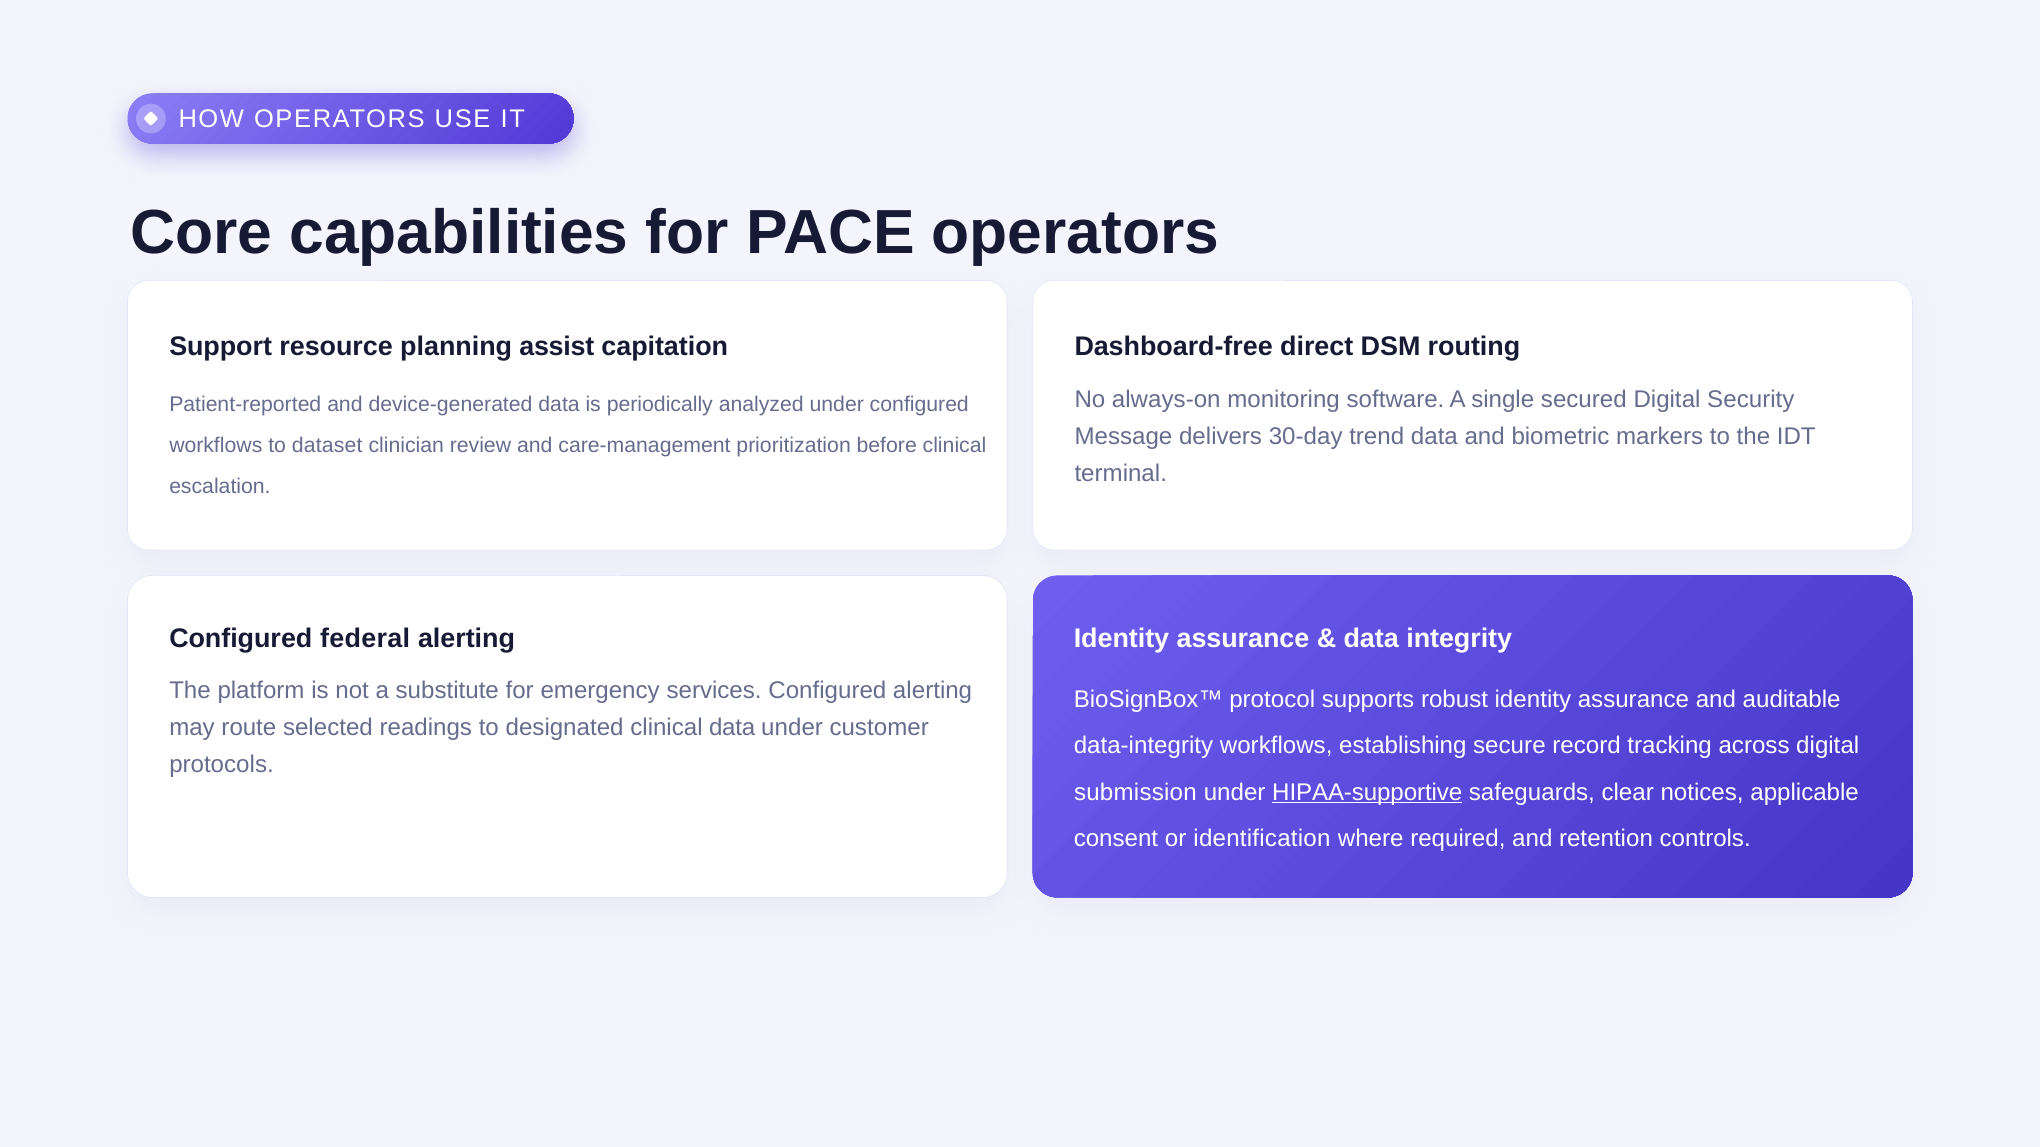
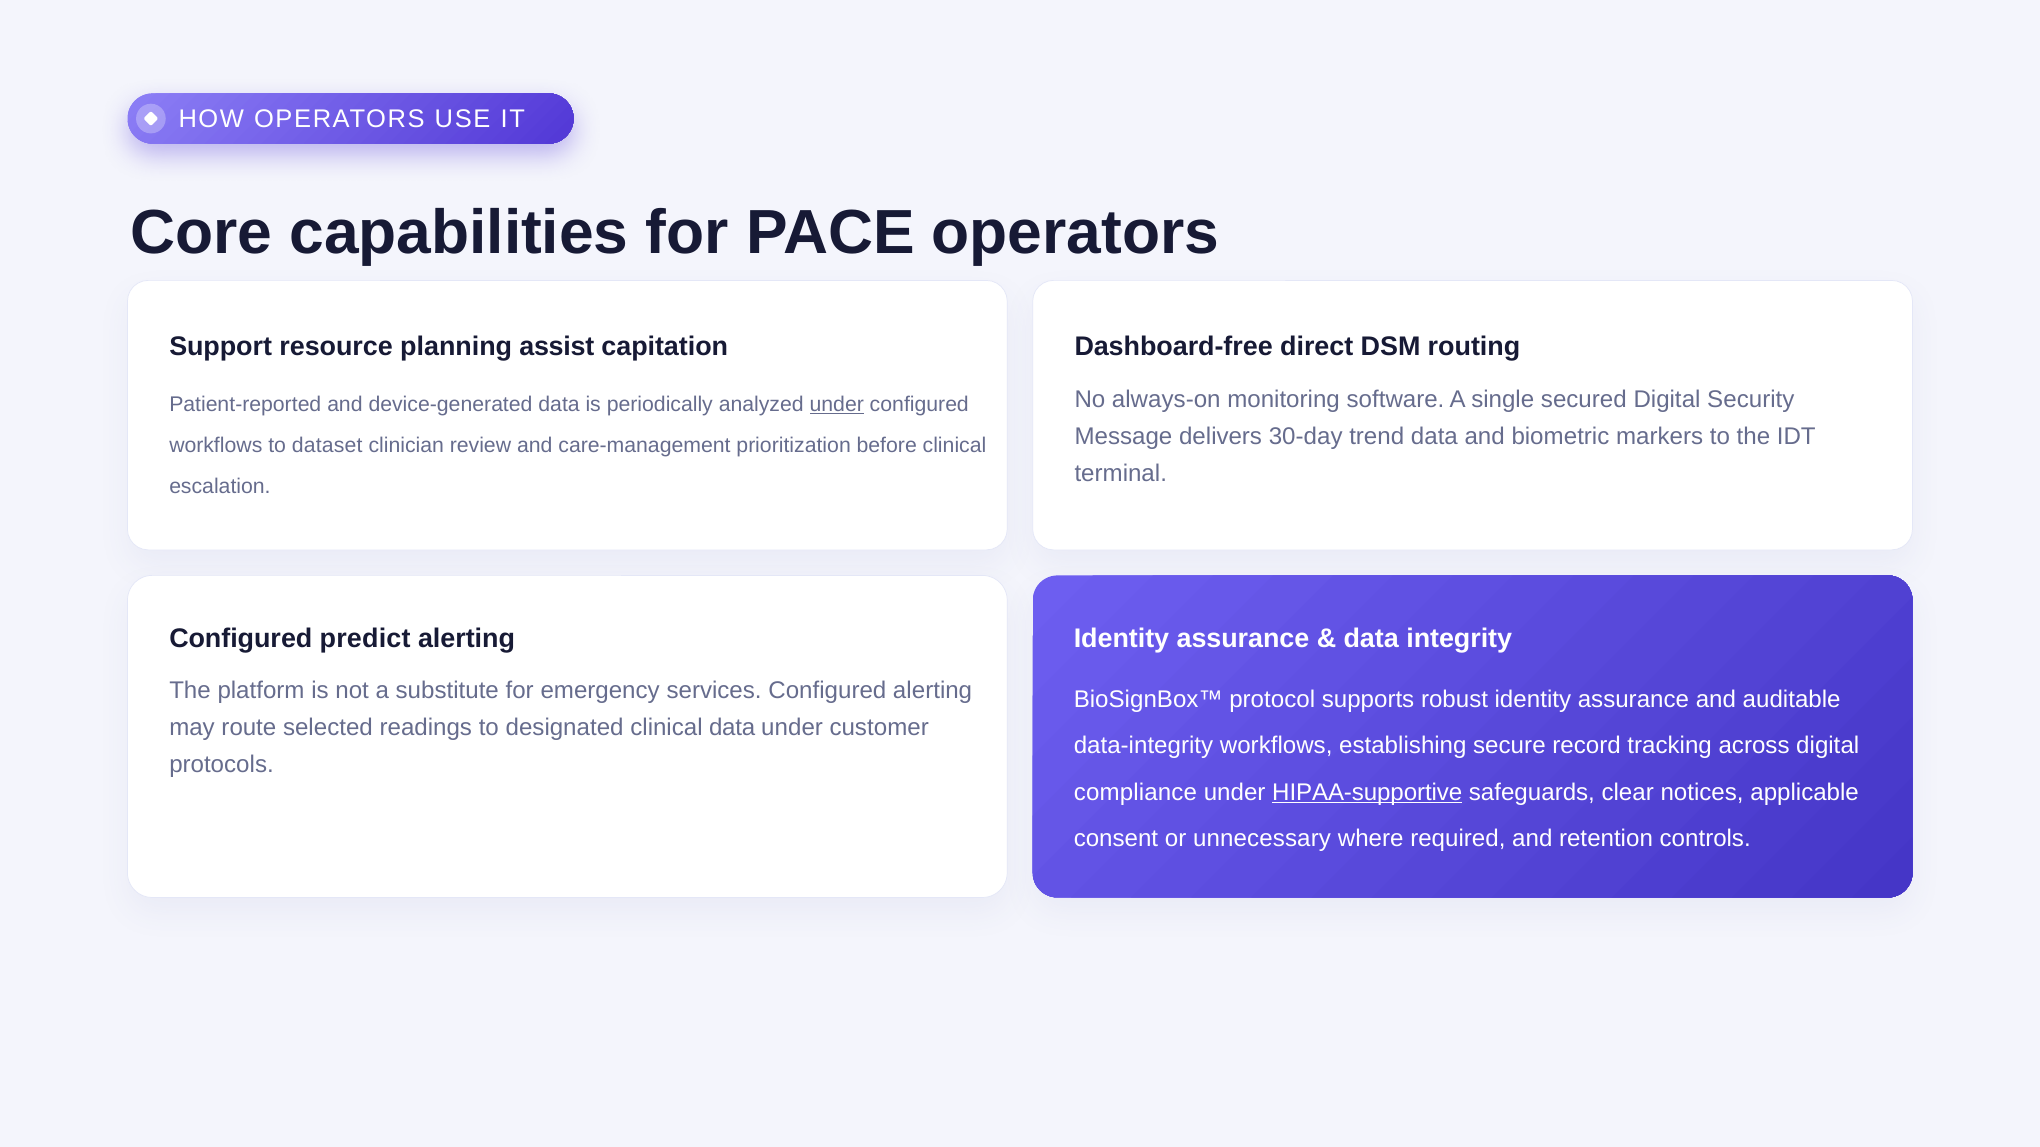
under underline: none -> present (837, 405)
federal: federal -> predict (365, 639)
submission: submission -> compliance (1135, 792)
identification: identification -> unnecessary (1262, 839)
